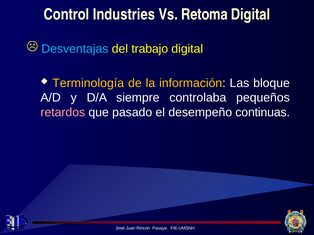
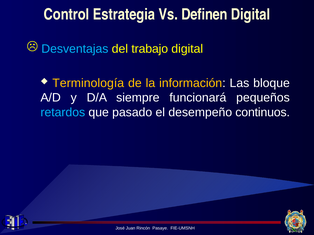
Industries: Industries -> Estrategia (124, 14)
Retoma: Retoma -> Definen (204, 14)
controlaba: controlaba -> funcionará (198, 98)
retardos colour: pink -> light blue (63, 113)
continuas: continuas -> continuos (263, 113)
